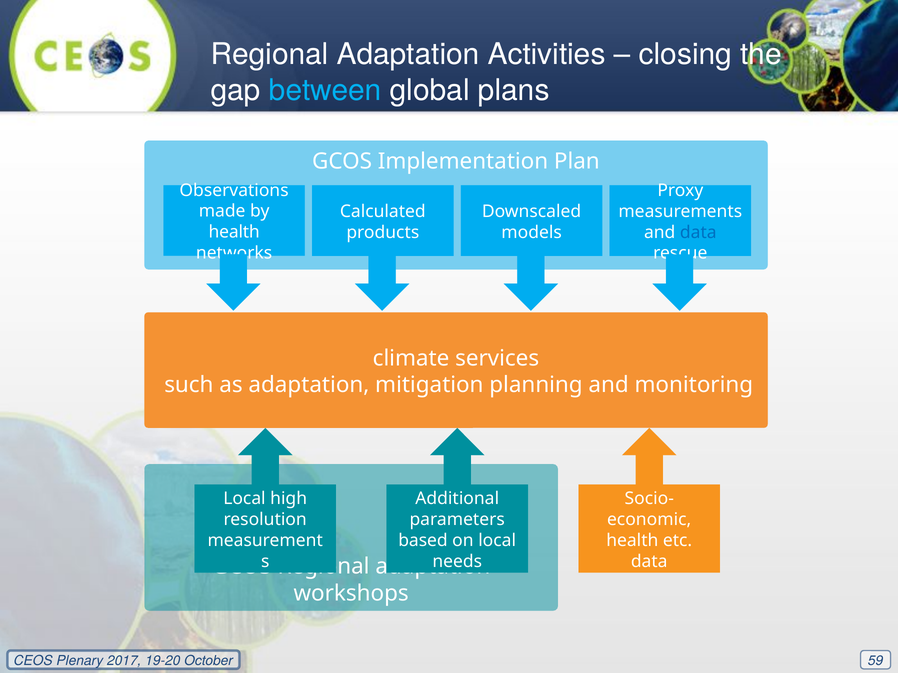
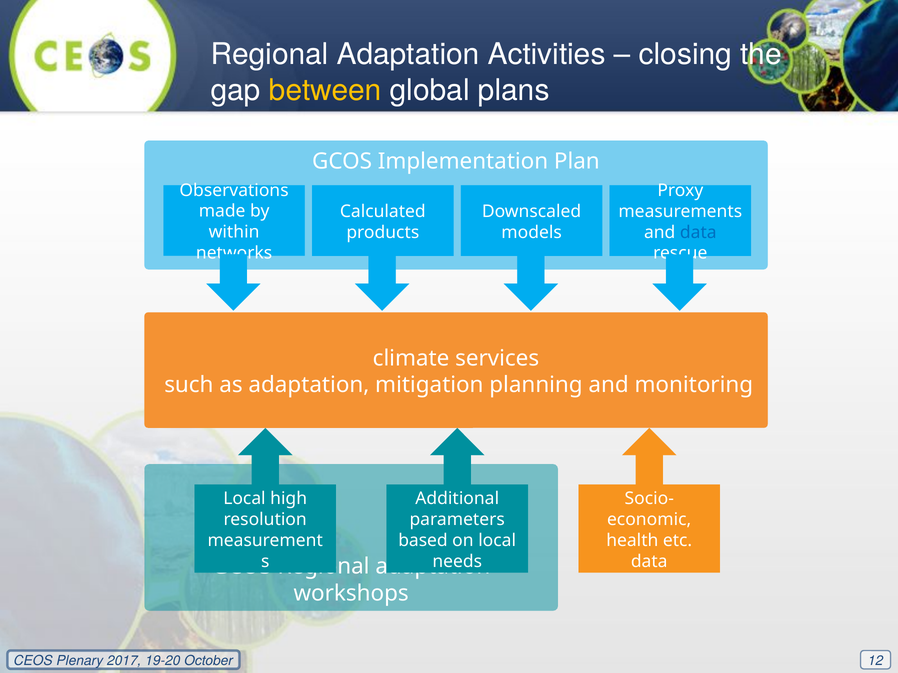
between colour: light blue -> yellow (325, 90)
health: health -> within (234, 232)
59: 59 -> 12 (876, 661)
